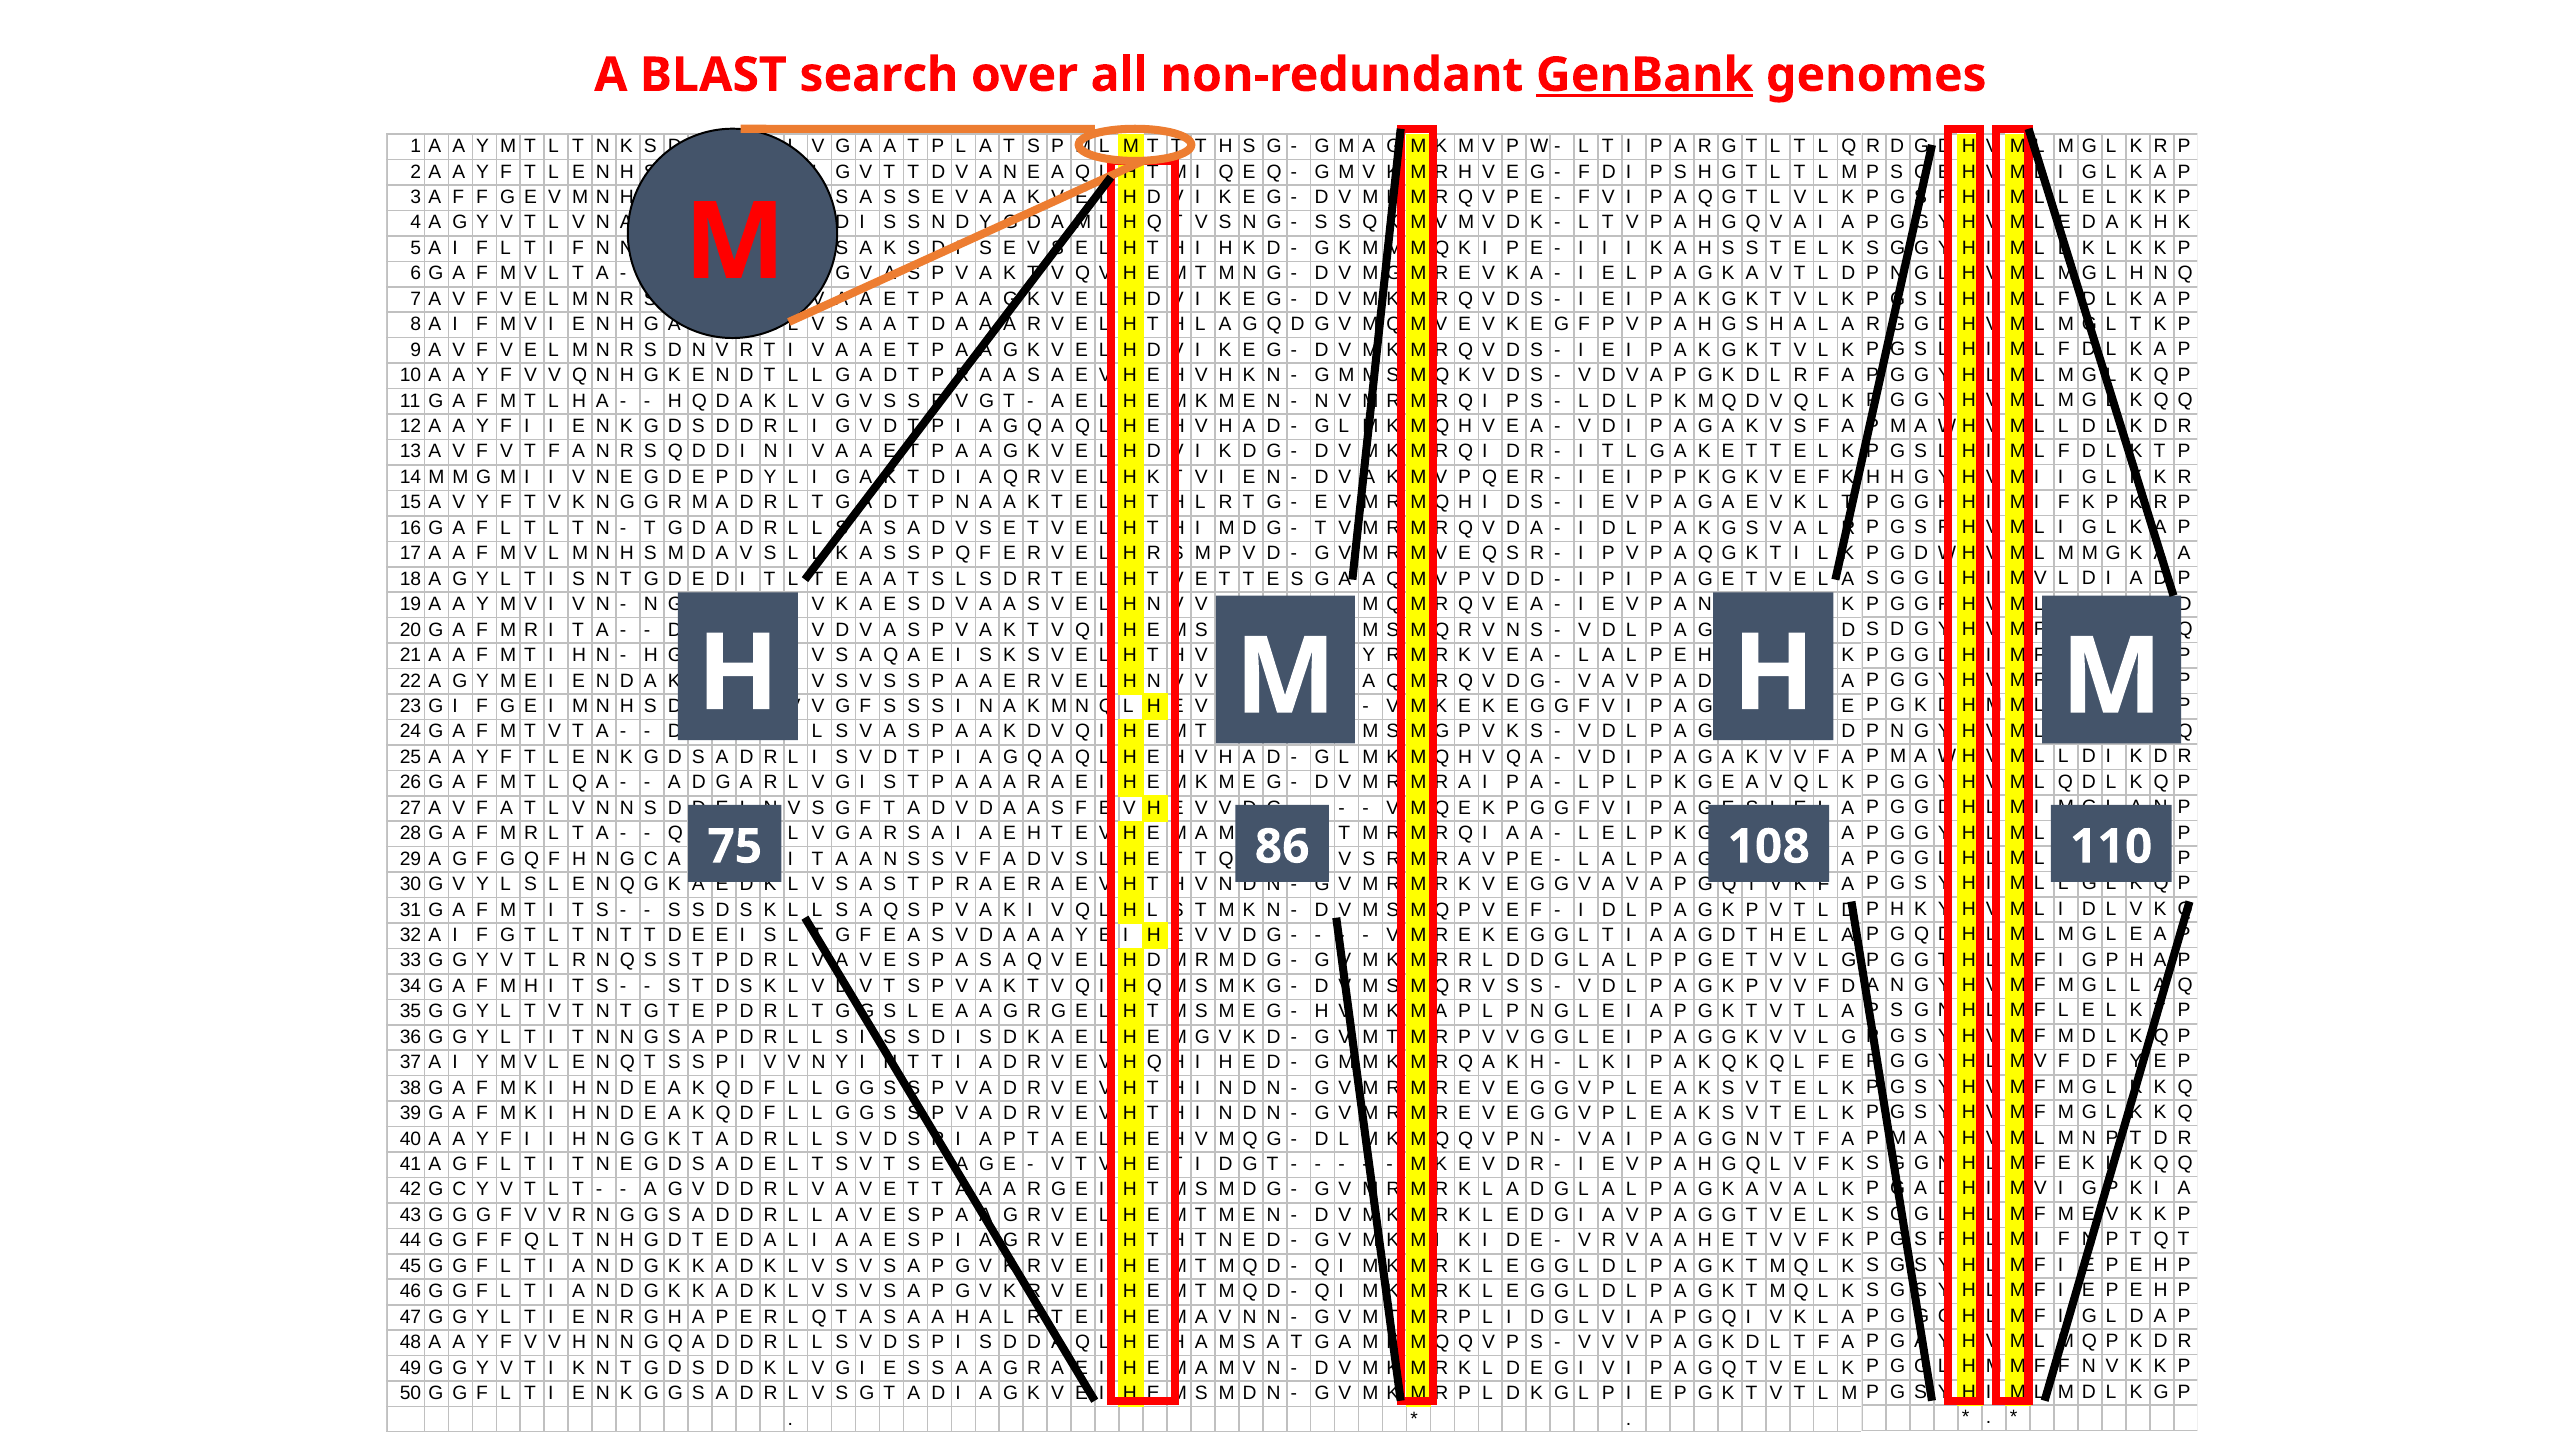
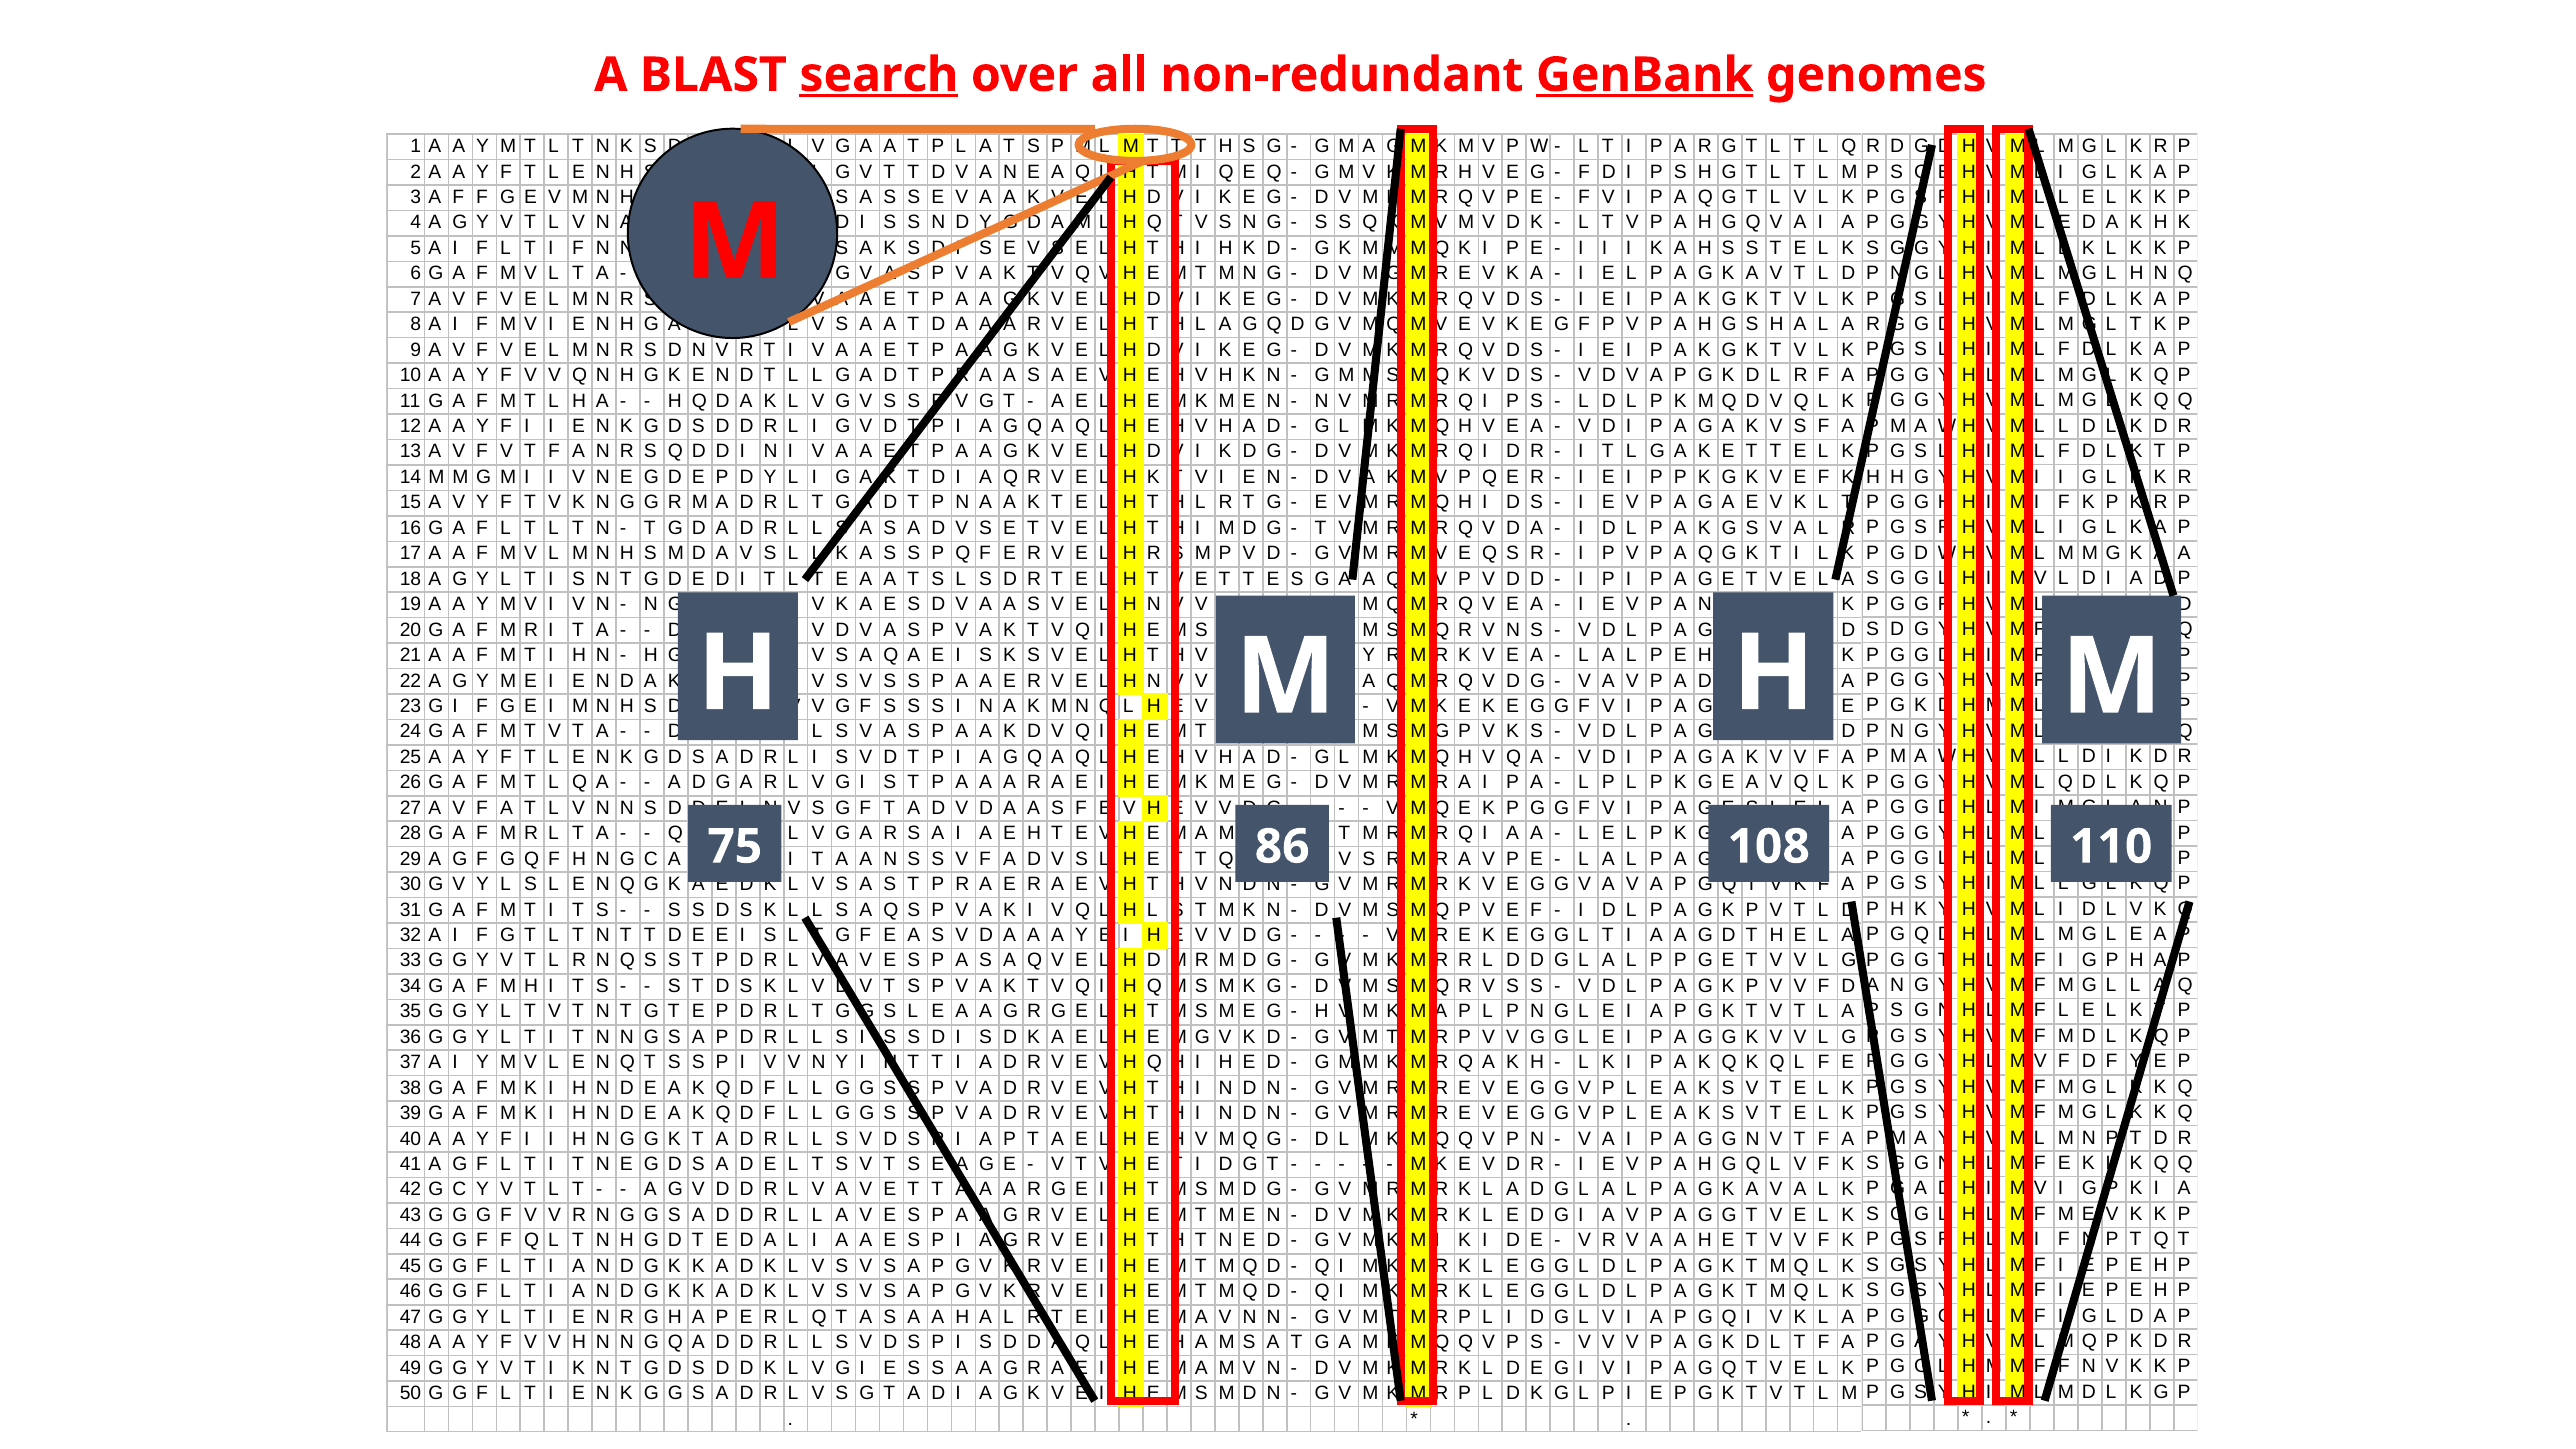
search underline: none -> present (879, 75)
